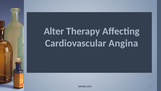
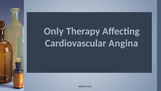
Alter: Alter -> Only (54, 31)
